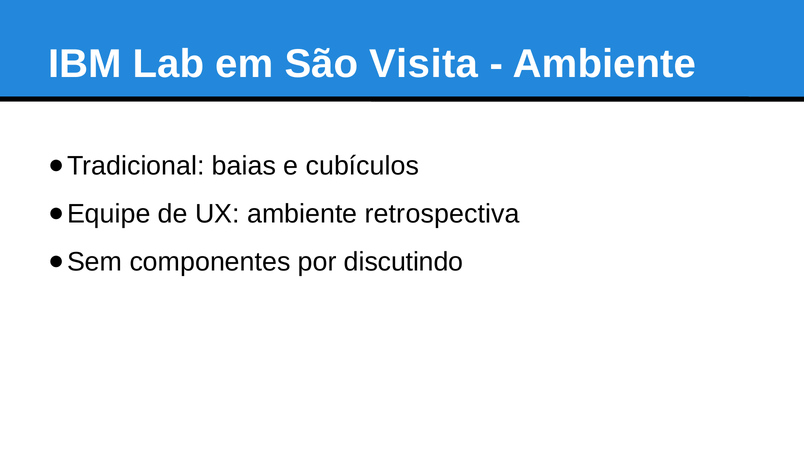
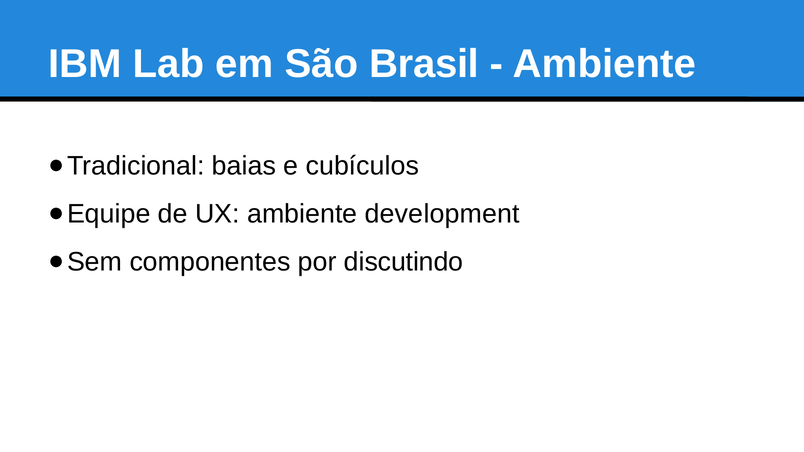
Visita: Visita -> Brasil (424, 64)
retrospectiva: retrospectiva -> development (442, 214)
